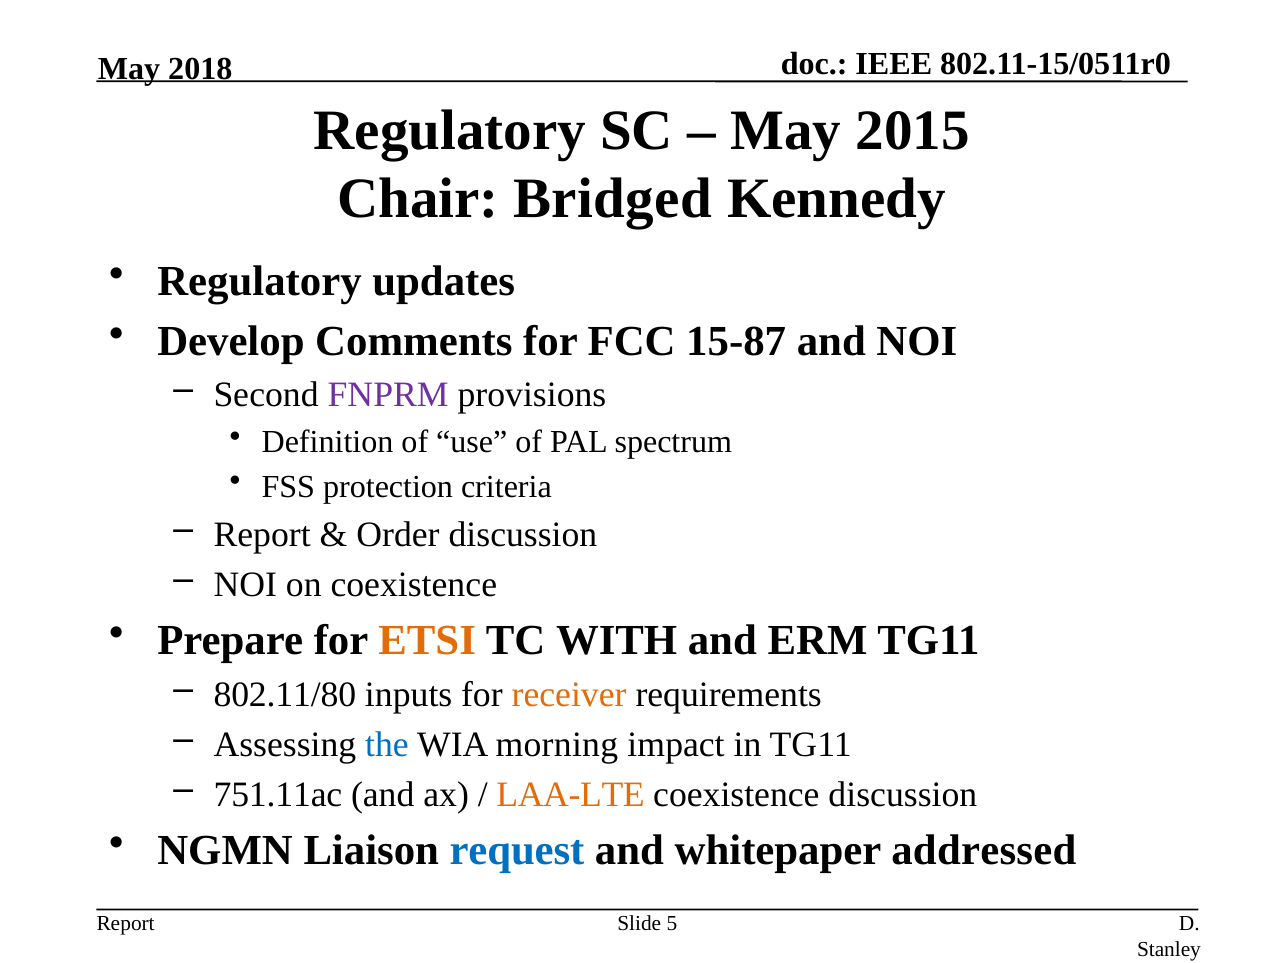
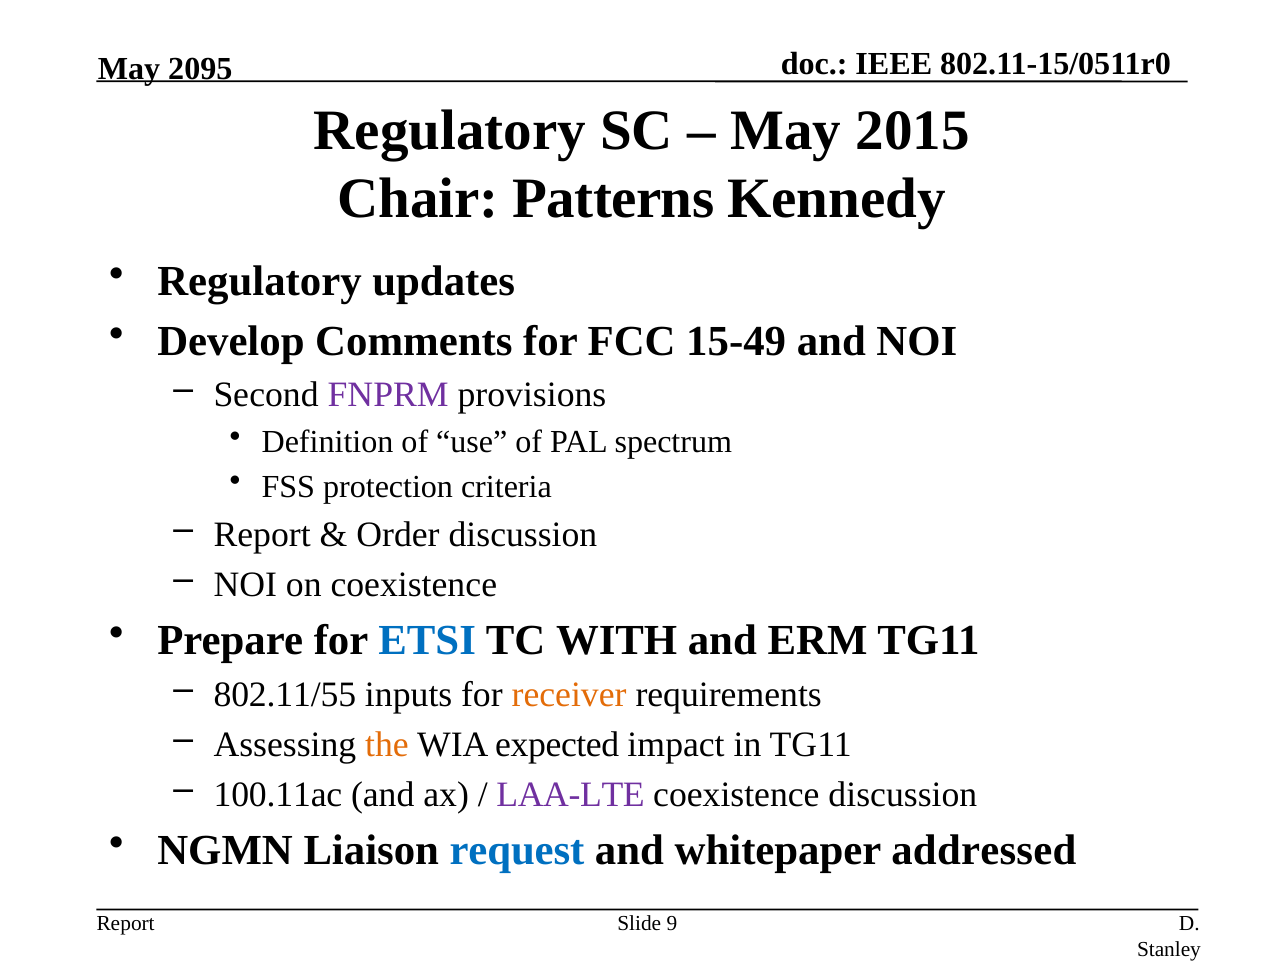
2018: 2018 -> 2095 (200, 69)
Bridged: Bridged -> Patterns (613, 199)
15-87: 15-87 -> 15-49 (736, 341)
ETSI colour: orange -> blue (427, 641)
802.11/80: 802.11/80 -> 802.11/55 (285, 694)
the colour: blue -> orange (387, 744)
morning: morning -> expected (557, 744)
751.11ac: 751.11ac -> 100.11ac (278, 794)
LAA-LTE colour: orange -> purple (571, 794)
5: 5 -> 9 (672, 924)
